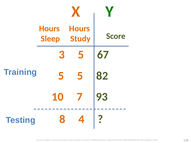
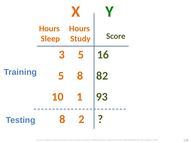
67: 67 -> 16 (103, 55)
5 5: 5 -> 8 (80, 76)
7: 7 -> 1 (80, 97)
4: 4 -> 2 (81, 119)
